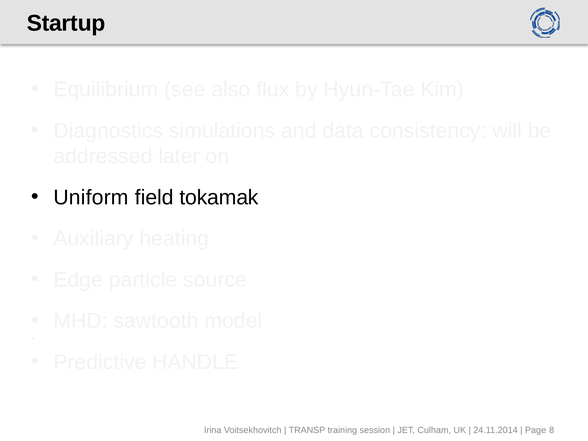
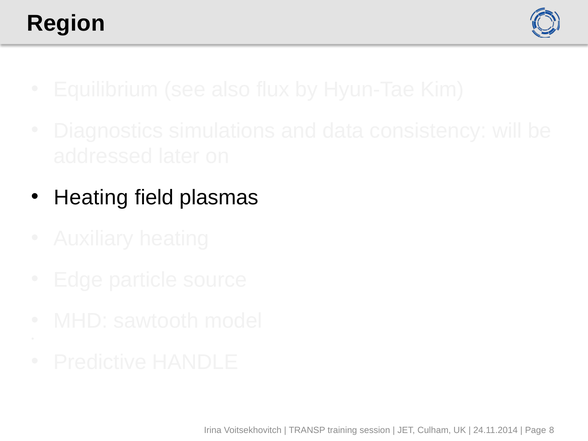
Startup: Startup -> Region (66, 23)
Uniform: Uniform -> Heating (91, 197)
tokamak: tokamak -> plasmas (219, 197)
